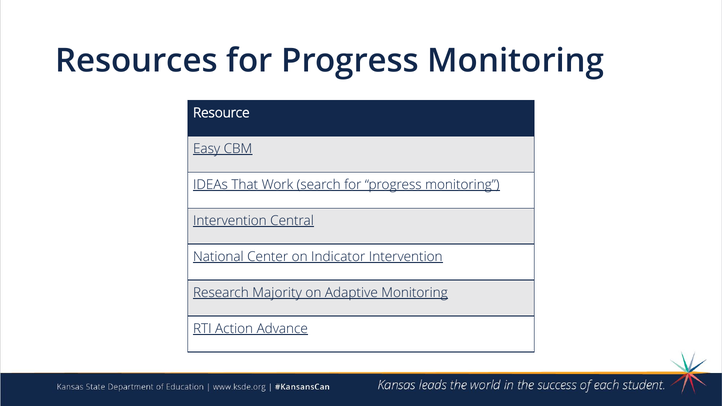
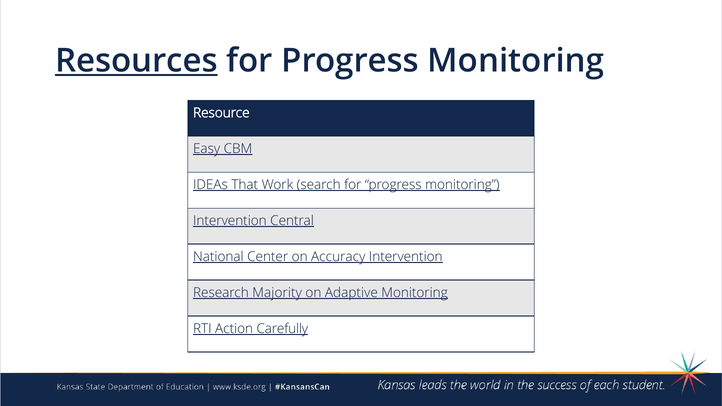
Resources underline: none -> present (136, 61)
Indicator: Indicator -> Accuracy (338, 257)
Advance: Advance -> Carefully (282, 329)
